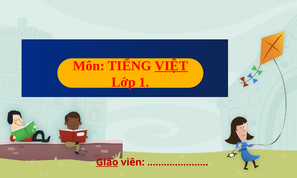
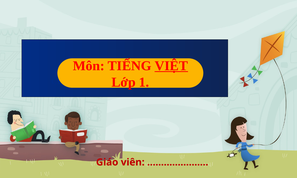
Giáo underline: present -> none (107, 162)
